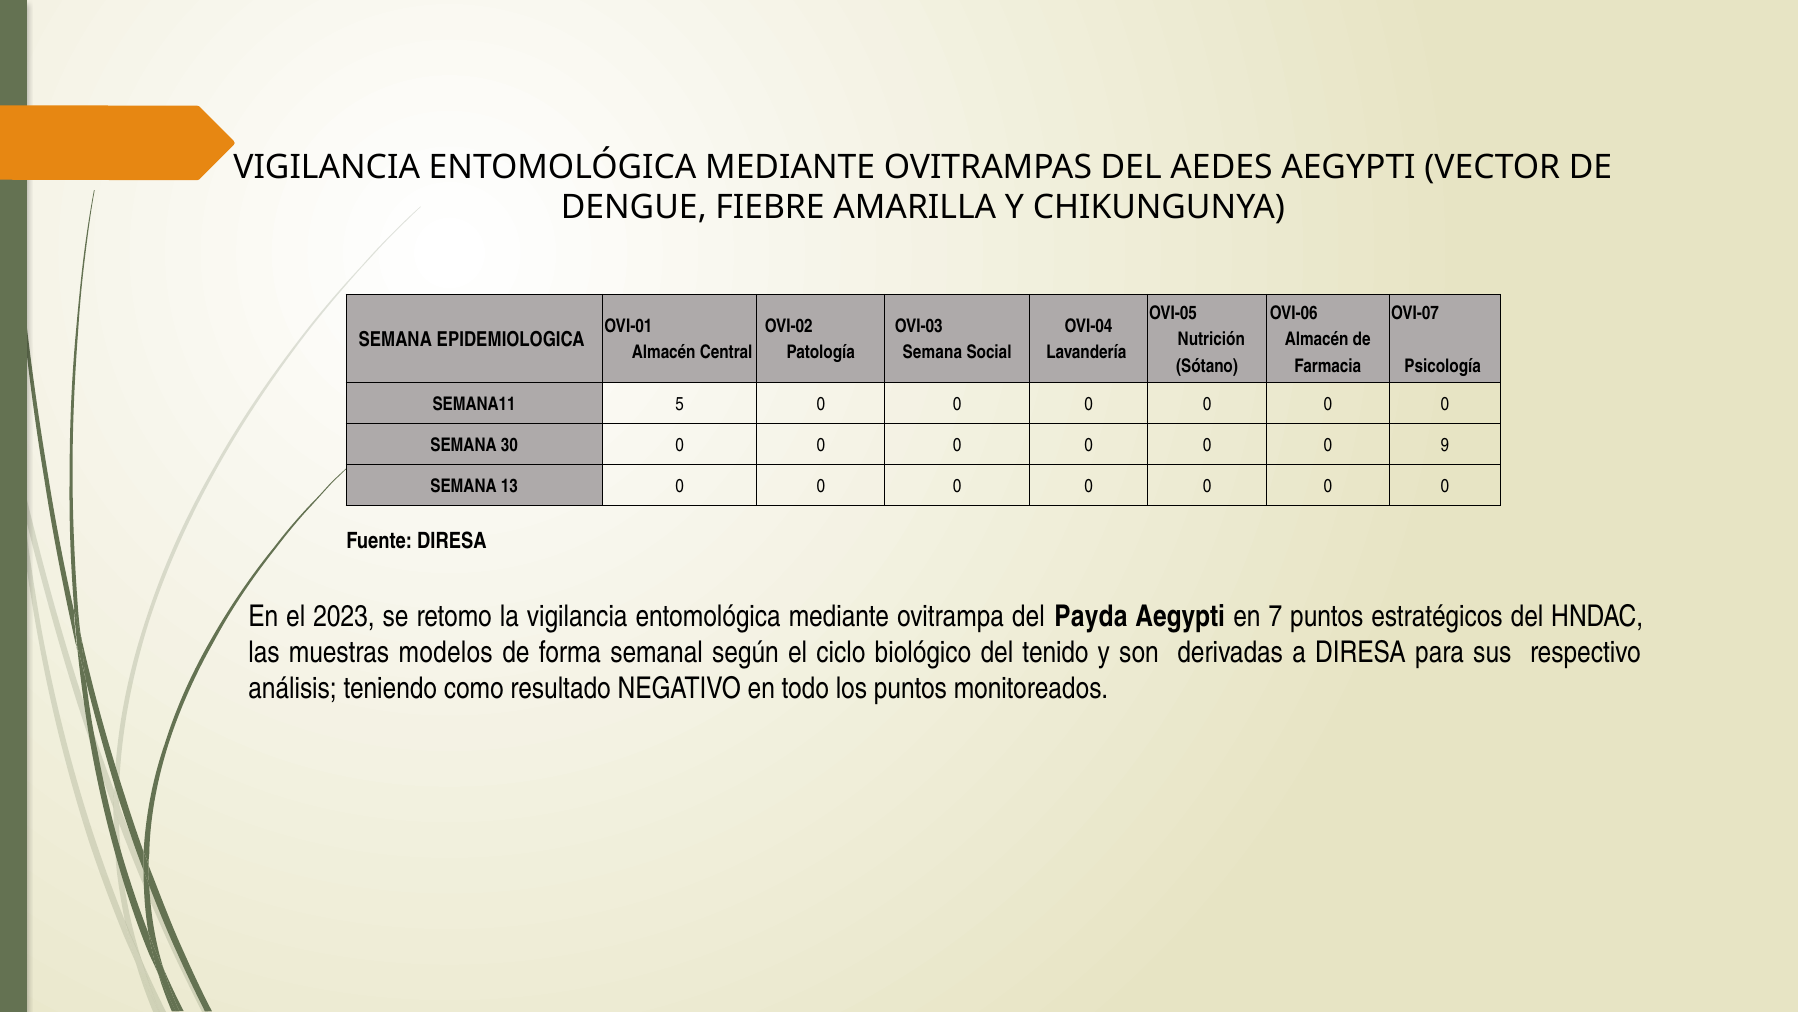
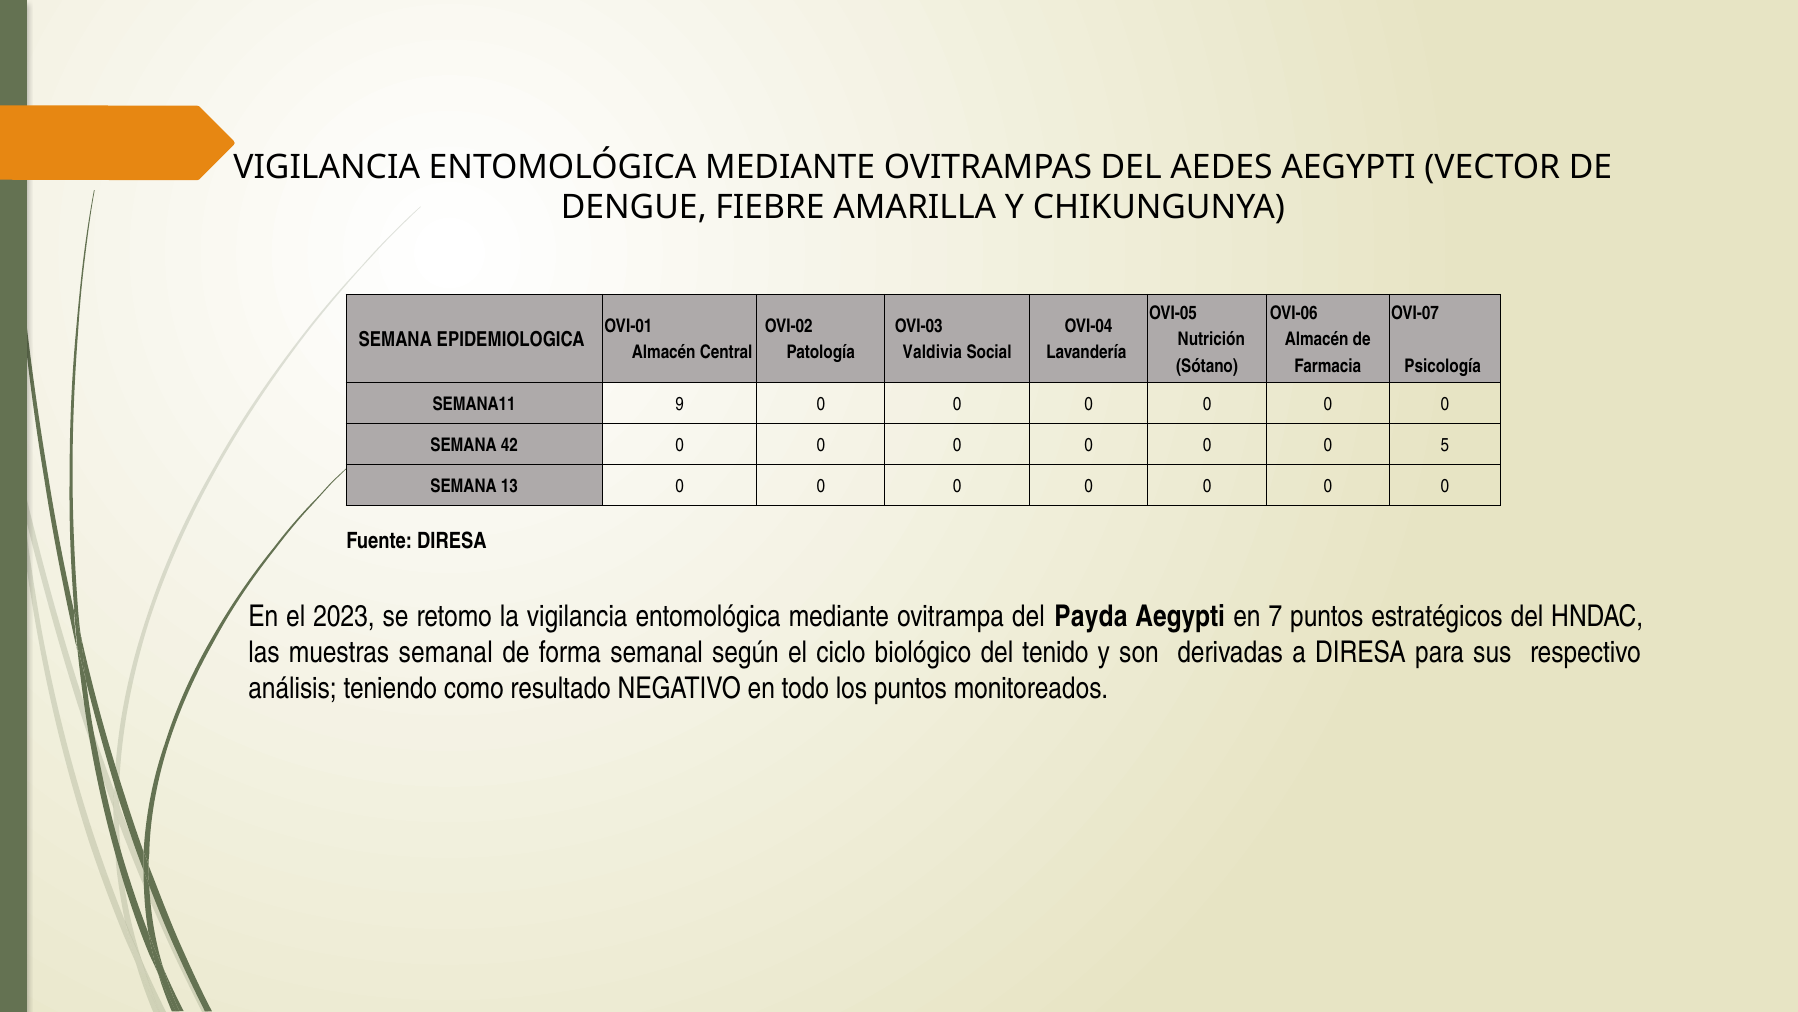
Semana: Semana -> Valdivia (932, 352)
5: 5 -> 9 (680, 404)
30: 30 -> 42 (509, 445)
9: 9 -> 5 (1445, 445)
muestras modelos: modelos -> semanal (446, 652)
